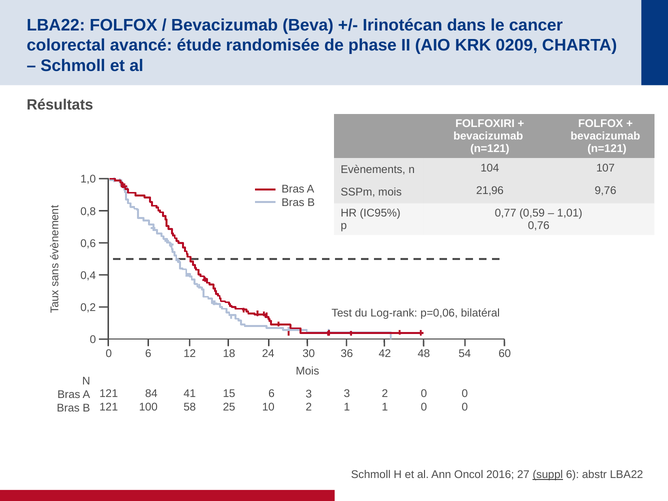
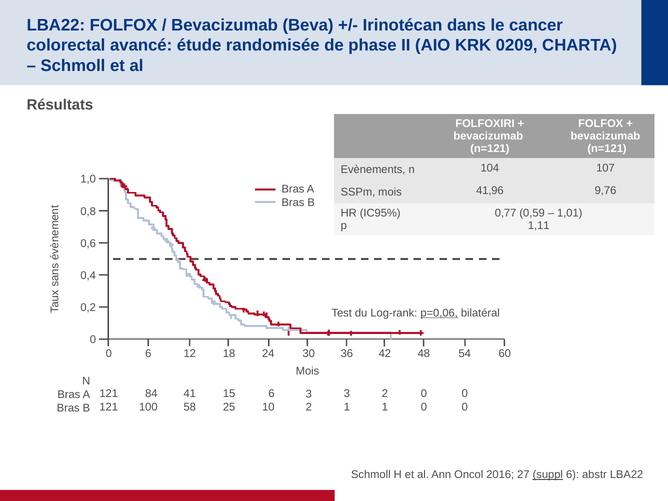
21,96: 21,96 -> 41,96 (490, 190)
0,76: 0,76 -> 1,11 (539, 226)
p=0,06 underline: none -> present (439, 313)
